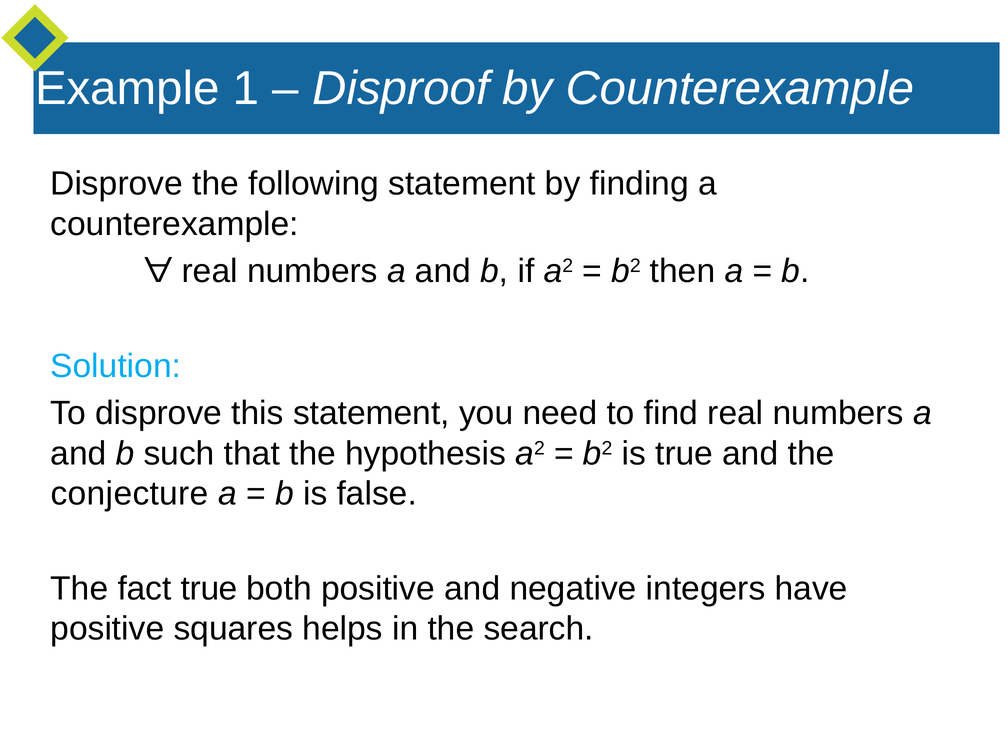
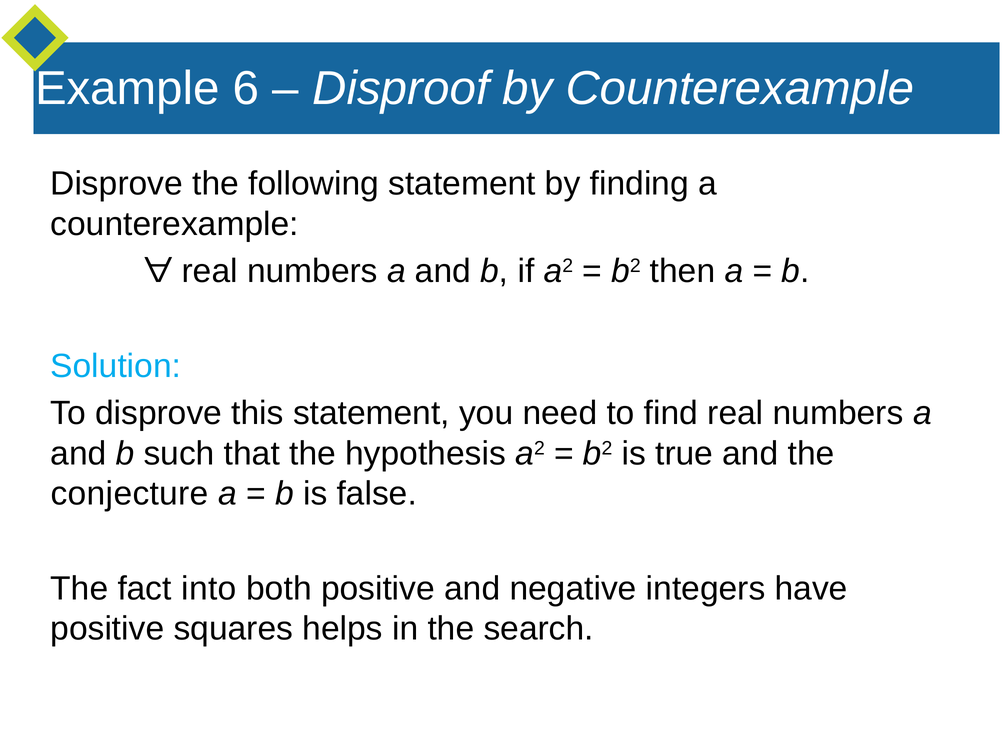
1: 1 -> 6 (246, 89)
fact true: true -> into (209, 588)
